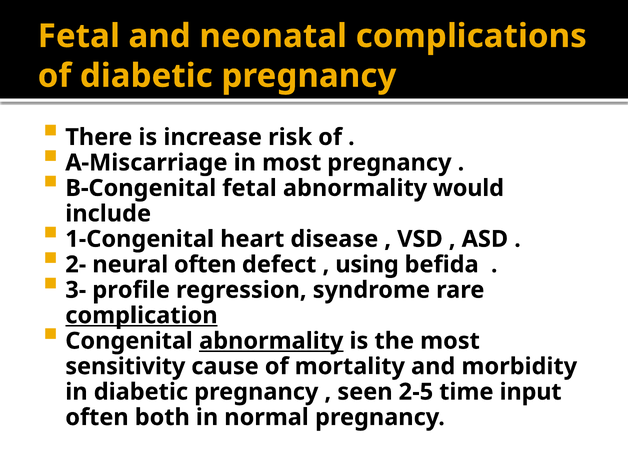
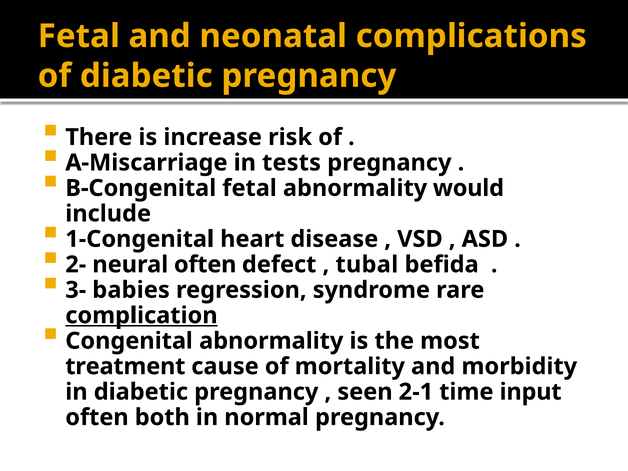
in most: most -> tests (292, 163)
using: using -> tubal (367, 265)
profile: profile -> babies (131, 290)
abnormality underline: present -> none (271, 341)
sensitivity: sensitivity -> treatment (125, 366)
2-5: 2-5 -> 2-1 (416, 392)
